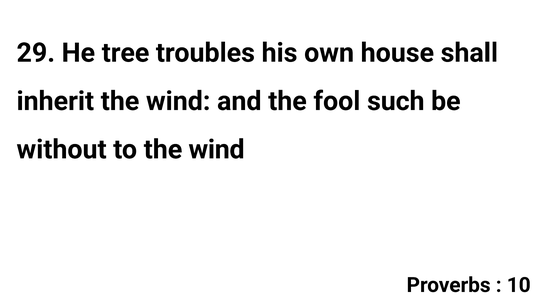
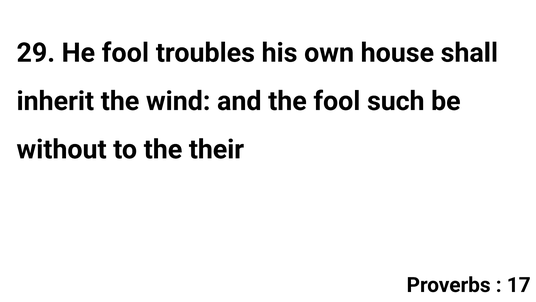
He tree: tree -> fool (125, 53)
to the wind: wind -> their (216, 149)
10: 10 -> 17 (519, 285)
